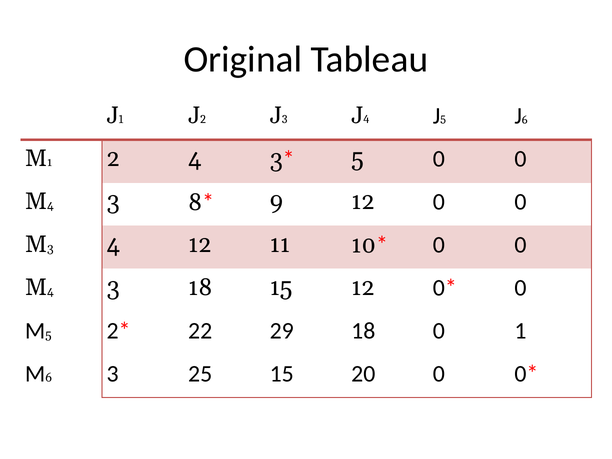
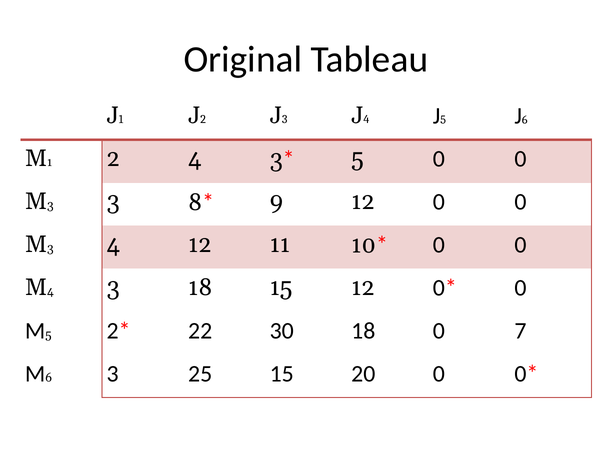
4: 4 -> 3 (50, 205)
29: 29 -> 30 (282, 331)
0 1: 1 -> 7 (520, 331)
